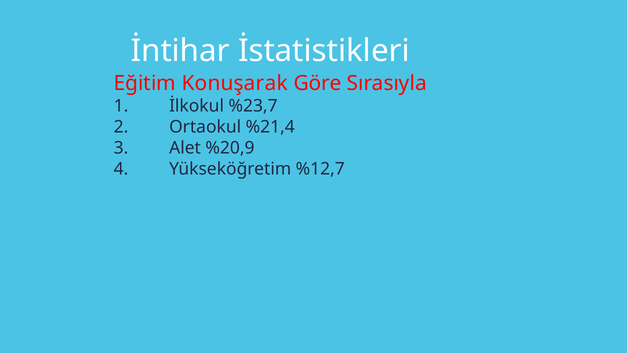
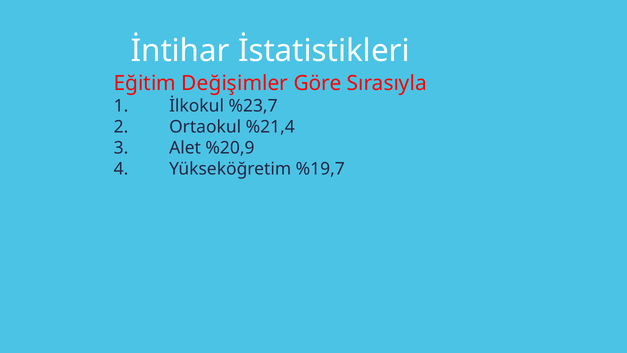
Konuşarak: Konuşarak -> Değişimler (235, 83)
%12,7: %12,7 -> %19,7 (320, 169)
